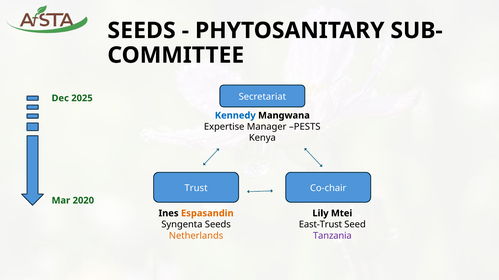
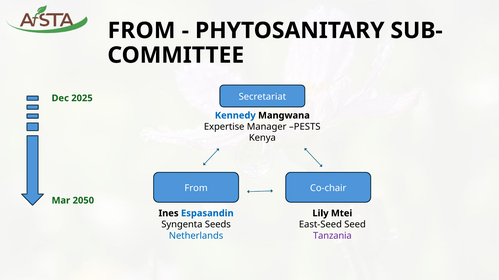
SEEDS: SEEDS -> FROM (142, 31)
Trust: Trust -> From (196, 188)
2020: 2020 -> 2050 (83, 201)
Espasandin colour: orange -> blue (207, 214)
East-Trust: East-Trust -> East-Seed (320, 225)
Netherlands colour: orange -> blue (196, 236)
